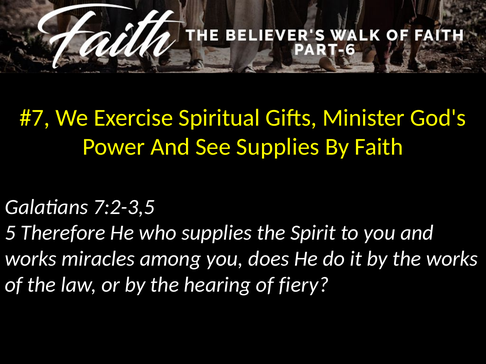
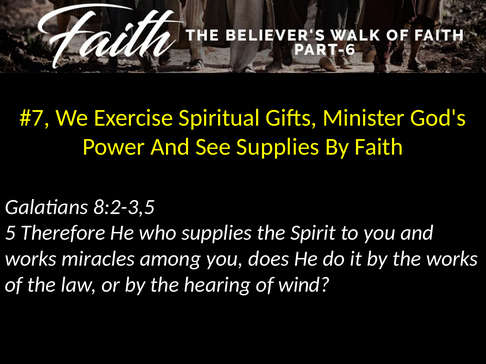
7:2-3,5: 7:2-3,5 -> 8:2-3,5 (124, 207)
fiery: fiery -> wind (304, 285)
